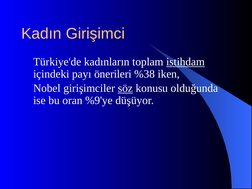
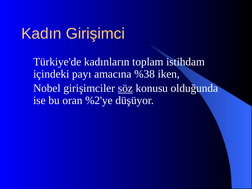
istihdam underline: present -> none (186, 62)
önerileri: önerileri -> amacına (113, 74)
%9'ye: %9'ye -> %2'ye (99, 100)
